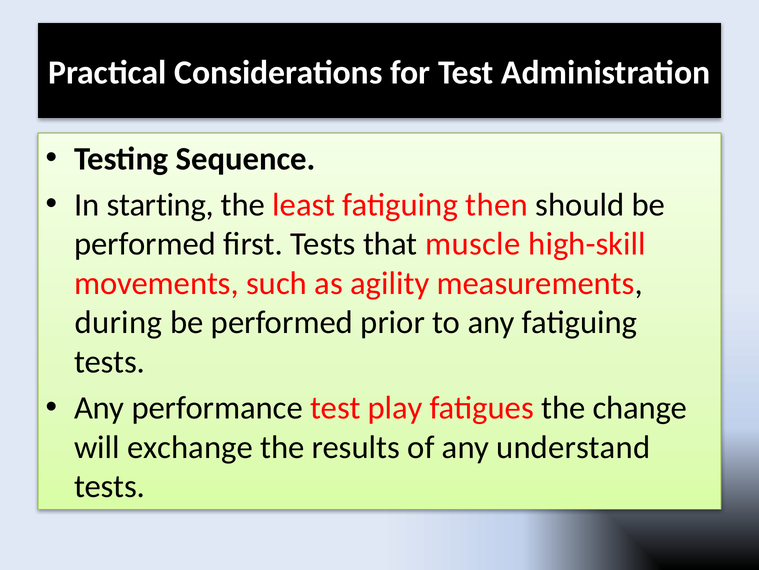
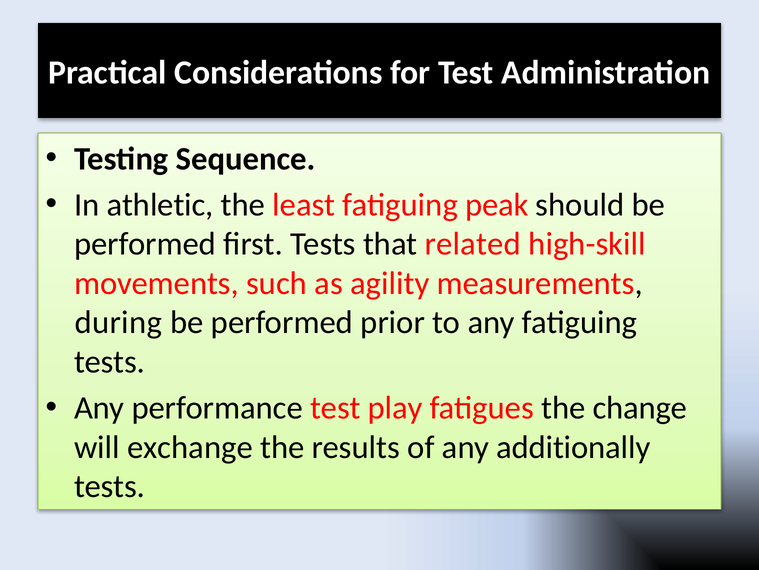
starting: starting -> athletic (160, 205)
then: then -> peak (497, 205)
muscle: muscle -> related (473, 244)
understand: understand -> additionally (573, 447)
